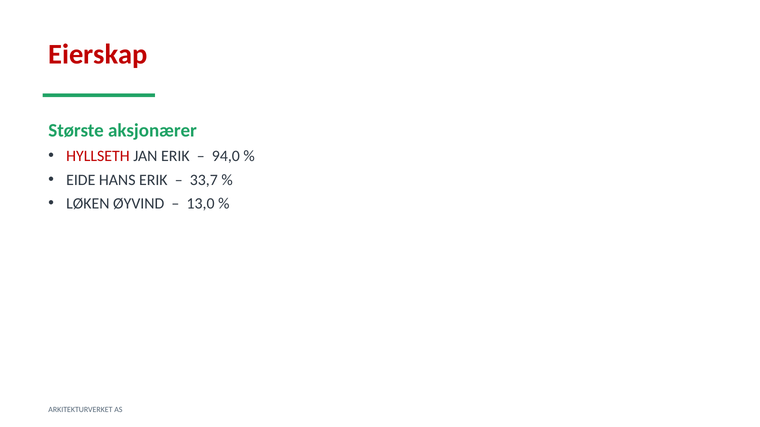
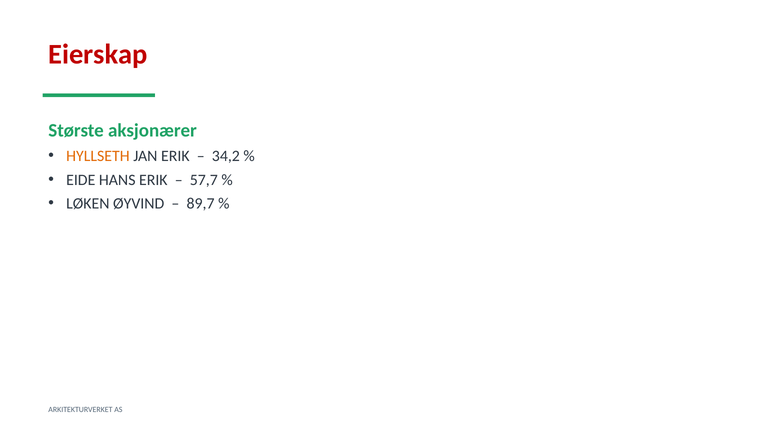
HYLLSETH colour: red -> orange (98, 156)
94,0: 94,0 -> 34,2 (226, 156)
33,7: 33,7 -> 57,7 (204, 180)
13,0: 13,0 -> 89,7 (201, 204)
